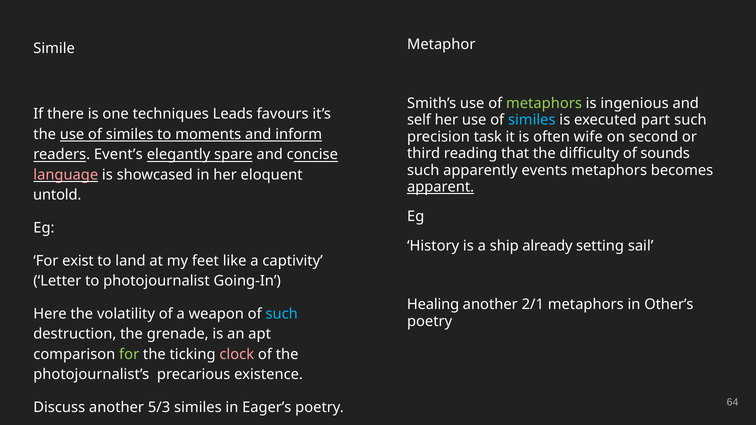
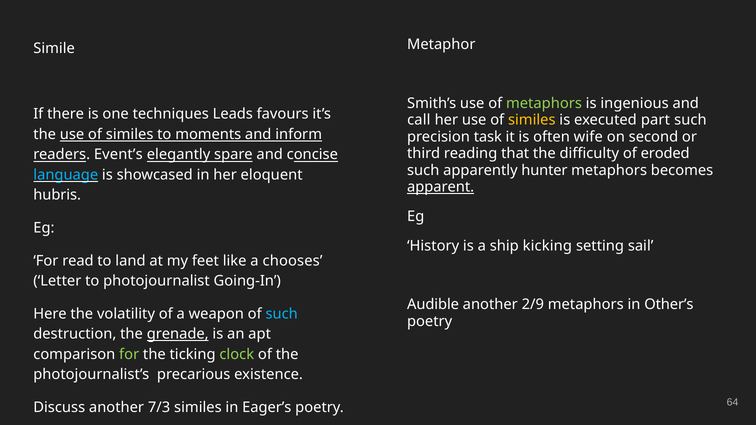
self: self -> call (419, 120)
similes colour: light blue -> yellow (532, 120)
sounds: sounds -> eroded (665, 154)
events: events -> hunter (544, 170)
language colour: pink -> light blue (66, 175)
untold: untold -> hubris (57, 195)
already: already -> kicking (547, 246)
exist: exist -> read (78, 261)
captivity: captivity -> chooses (293, 261)
Healing: Healing -> Audible (433, 305)
2/1: 2/1 -> 2/9 (533, 305)
grenade underline: none -> present (178, 334)
clock colour: pink -> light green (237, 355)
5/3: 5/3 -> 7/3 (159, 408)
